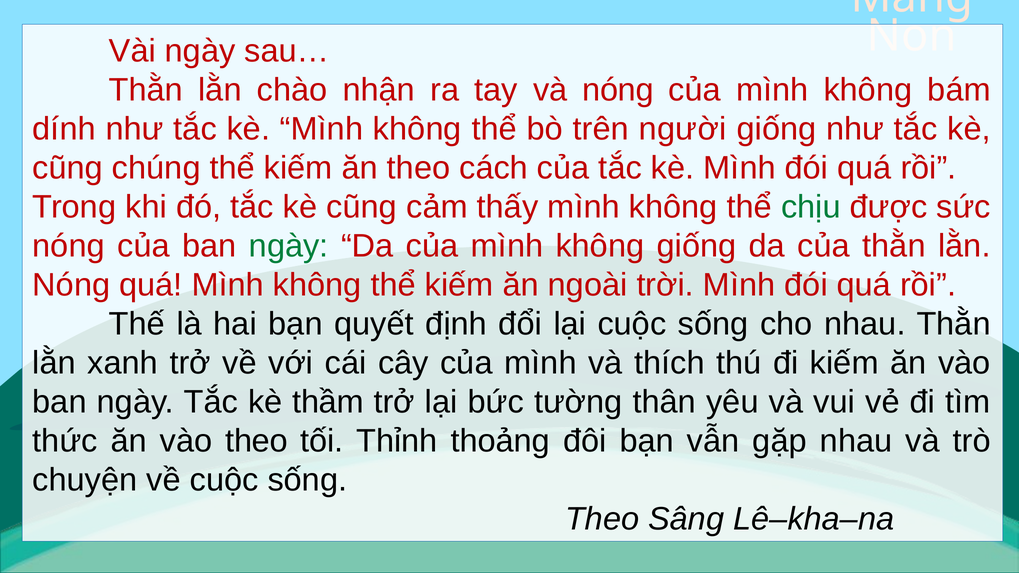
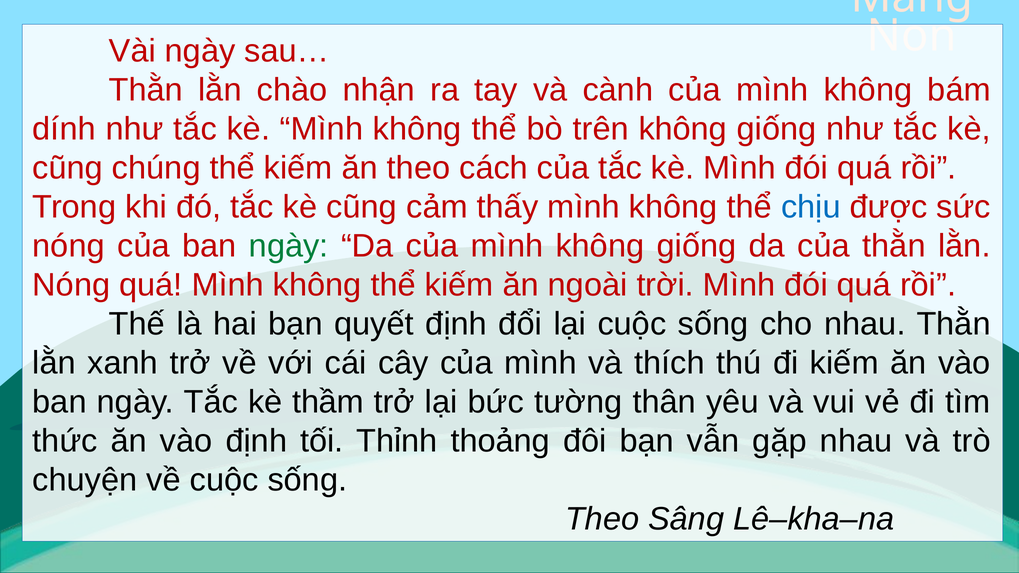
và nóng: nóng -> cành (618, 90)
trên người: người -> không (683, 129)
chịu colour: green -> blue (811, 207)
vào theo: theo -> định (256, 441)
